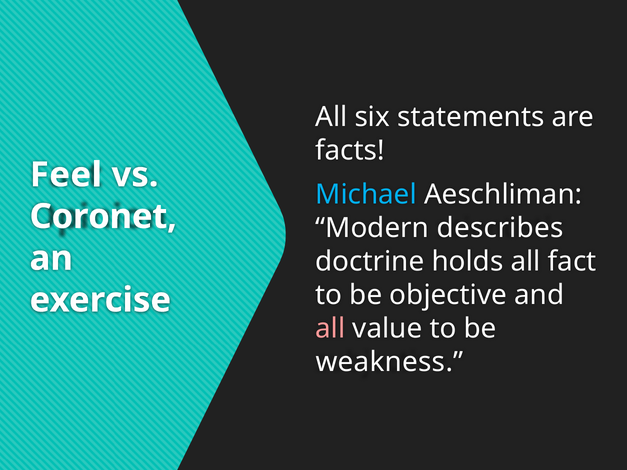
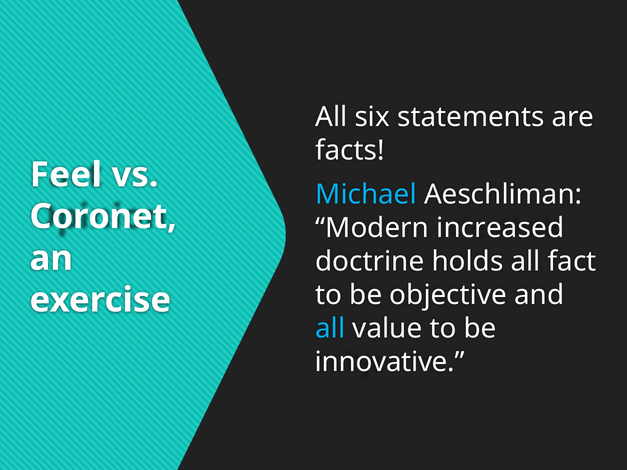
describes: describes -> increased (500, 228)
all colour: pink -> light blue (330, 329)
weakness: weakness -> innovative (390, 362)
